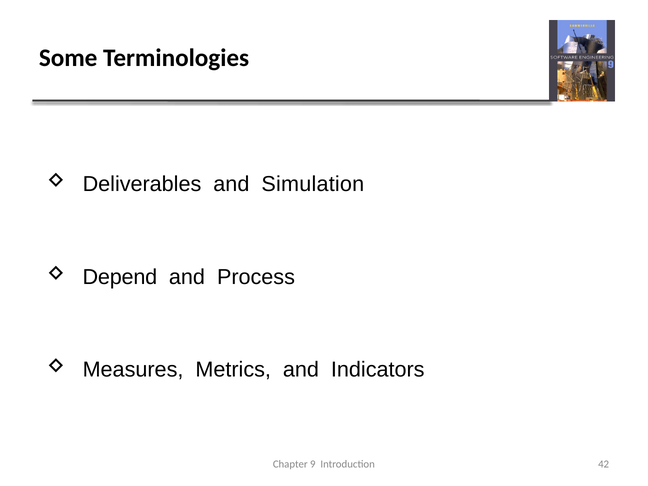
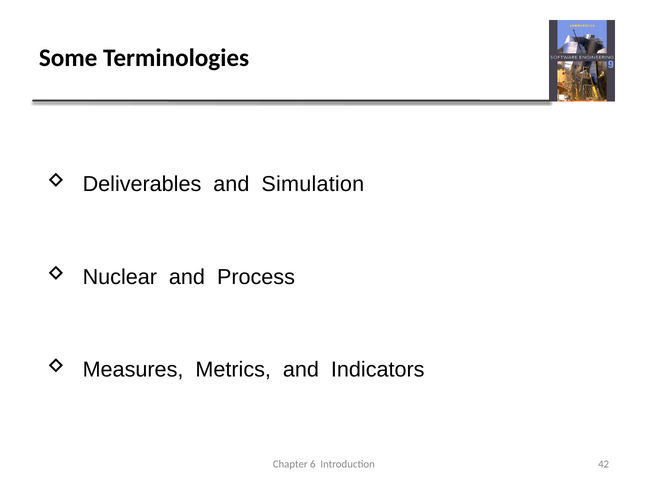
Depend: Depend -> Nuclear (120, 277)
9: 9 -> 6 (313, 464)
